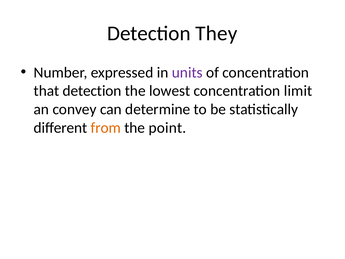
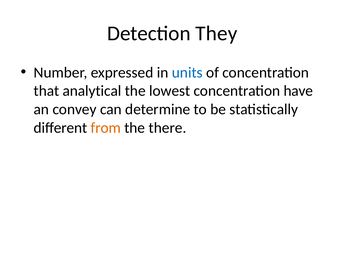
units colour: purple -> blue (187, 72)
that detection: detection -> analytical (92, 91)
limit: limit -> have (298, 91)
point: point -> there (168, 128)
